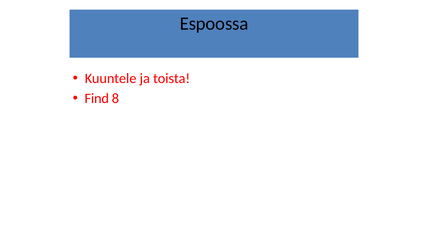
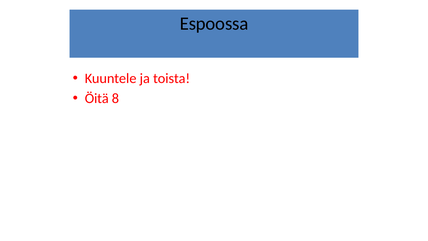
Find: Find -> Öitä (97, 98)
